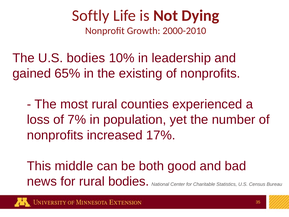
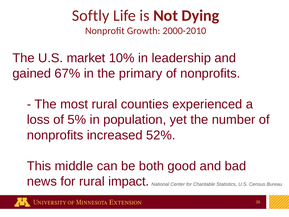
U.S bodies: bodies -> market (86, 58)
65%: 65% -> 67% (67, 73)
existing: existing -> primary (141, 73)
7%: 7% -> 5% (77, 120)
17%: 17% -> 52% (161, 135)
rural bodies: bodies -> impact (129, 181)
